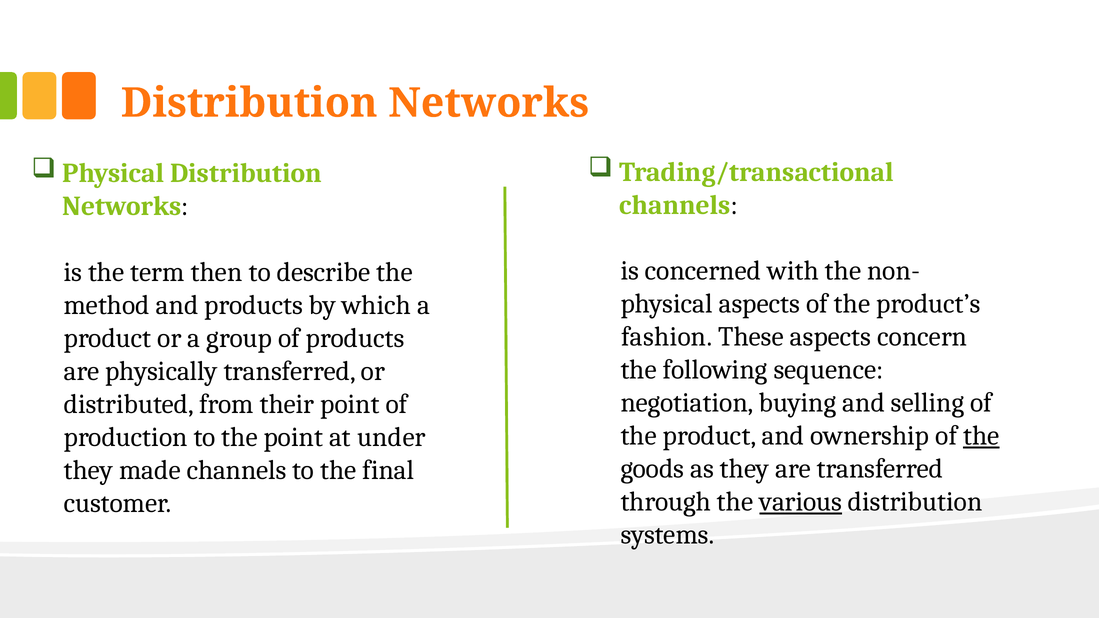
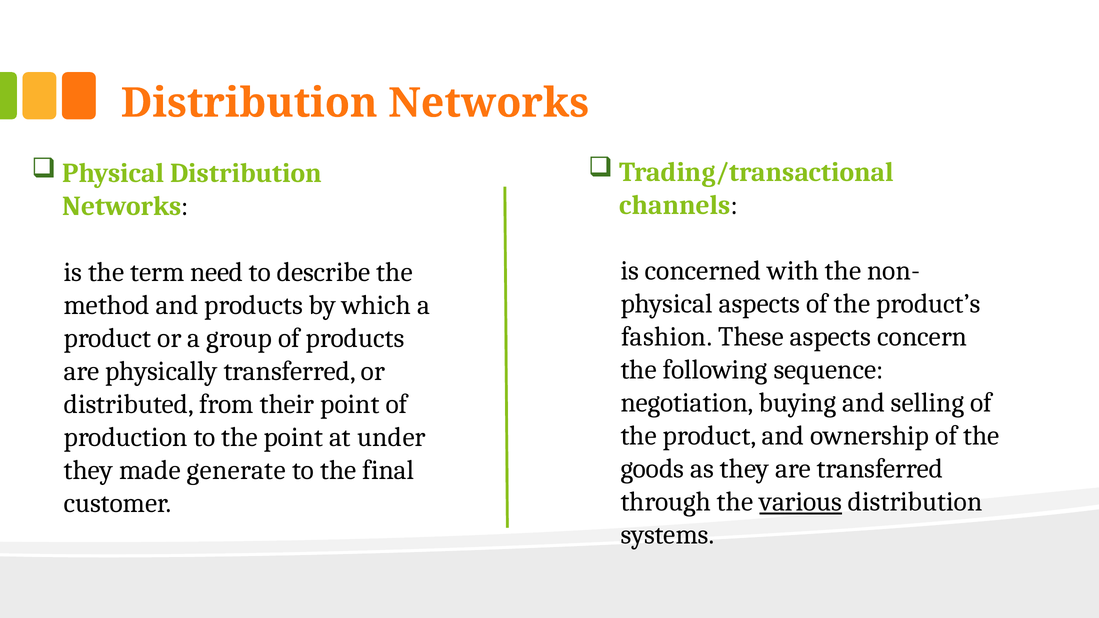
then: then -> need (217, 272)
the underline: present -> none (981, 436)
made channels: channels -> generate (236, 470)
